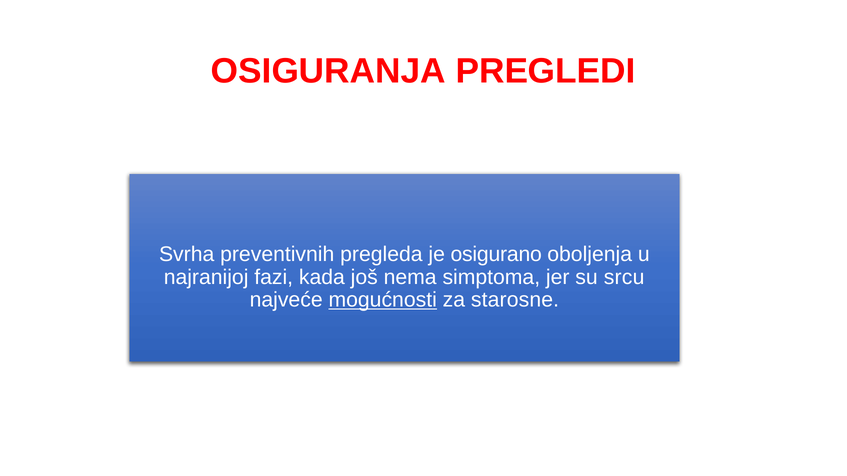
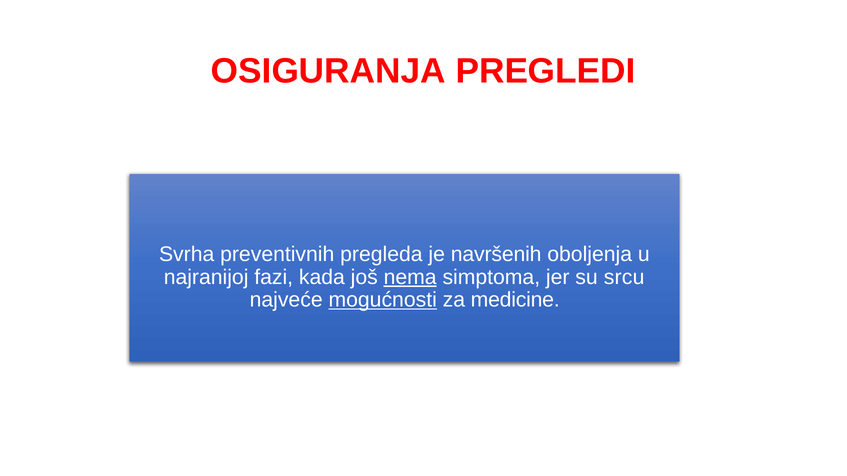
osigurano: osigurano -> navršenih (496, 255)
nema underline: none -> present (410, 277)
starosne: starosne -> medicine (515, 300)
